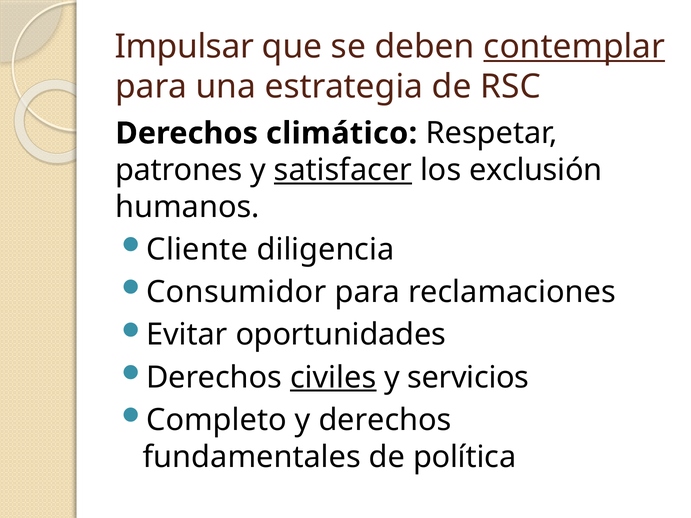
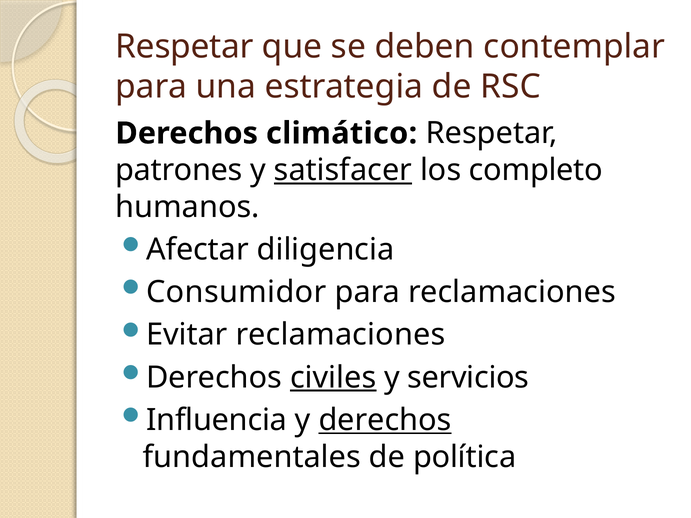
Impulsar: Impulsar -> Respetar (184, 47)
contemplar underline: present -> none (574, 47)
exclusión: exclusión -> completo (536, 170)
Cliente: Cliente -> Afectar (197, 250)
Evitar oportunidades: oportunidades -> reclamaciones (341, 335)
Completo: Completo -> Influencia (217, 420)
derechos underline: none -> present (385, 420)
